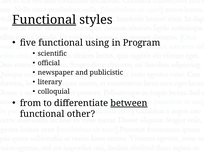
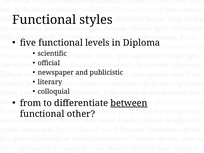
Functional underline: present -> none (44, 20)
using: using -> levels (97, 43)
Program: Program -> Diploma (142, 43)
